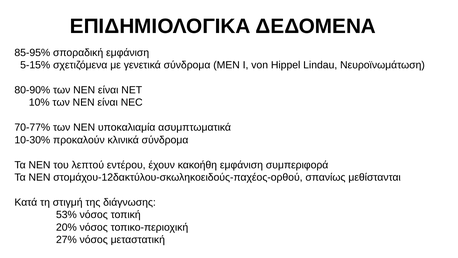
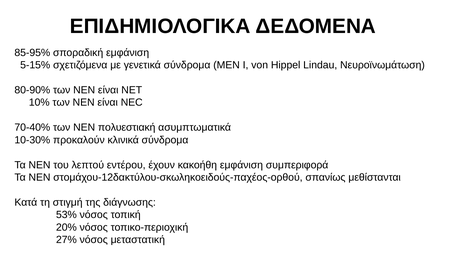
70-77%: 70-77% -> 70-40% (32, 127)
υποκαλιαμία: υποκαλιαμία -> πολυεστιακή (127, 127)
